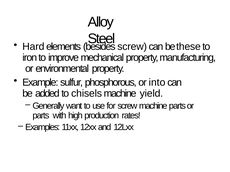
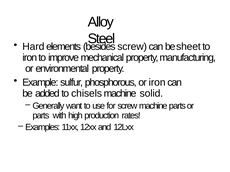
these: these -> sheet (189, 47)
or into: into -> iron (157, 83)
yield: yield -> solid (151, 94)
